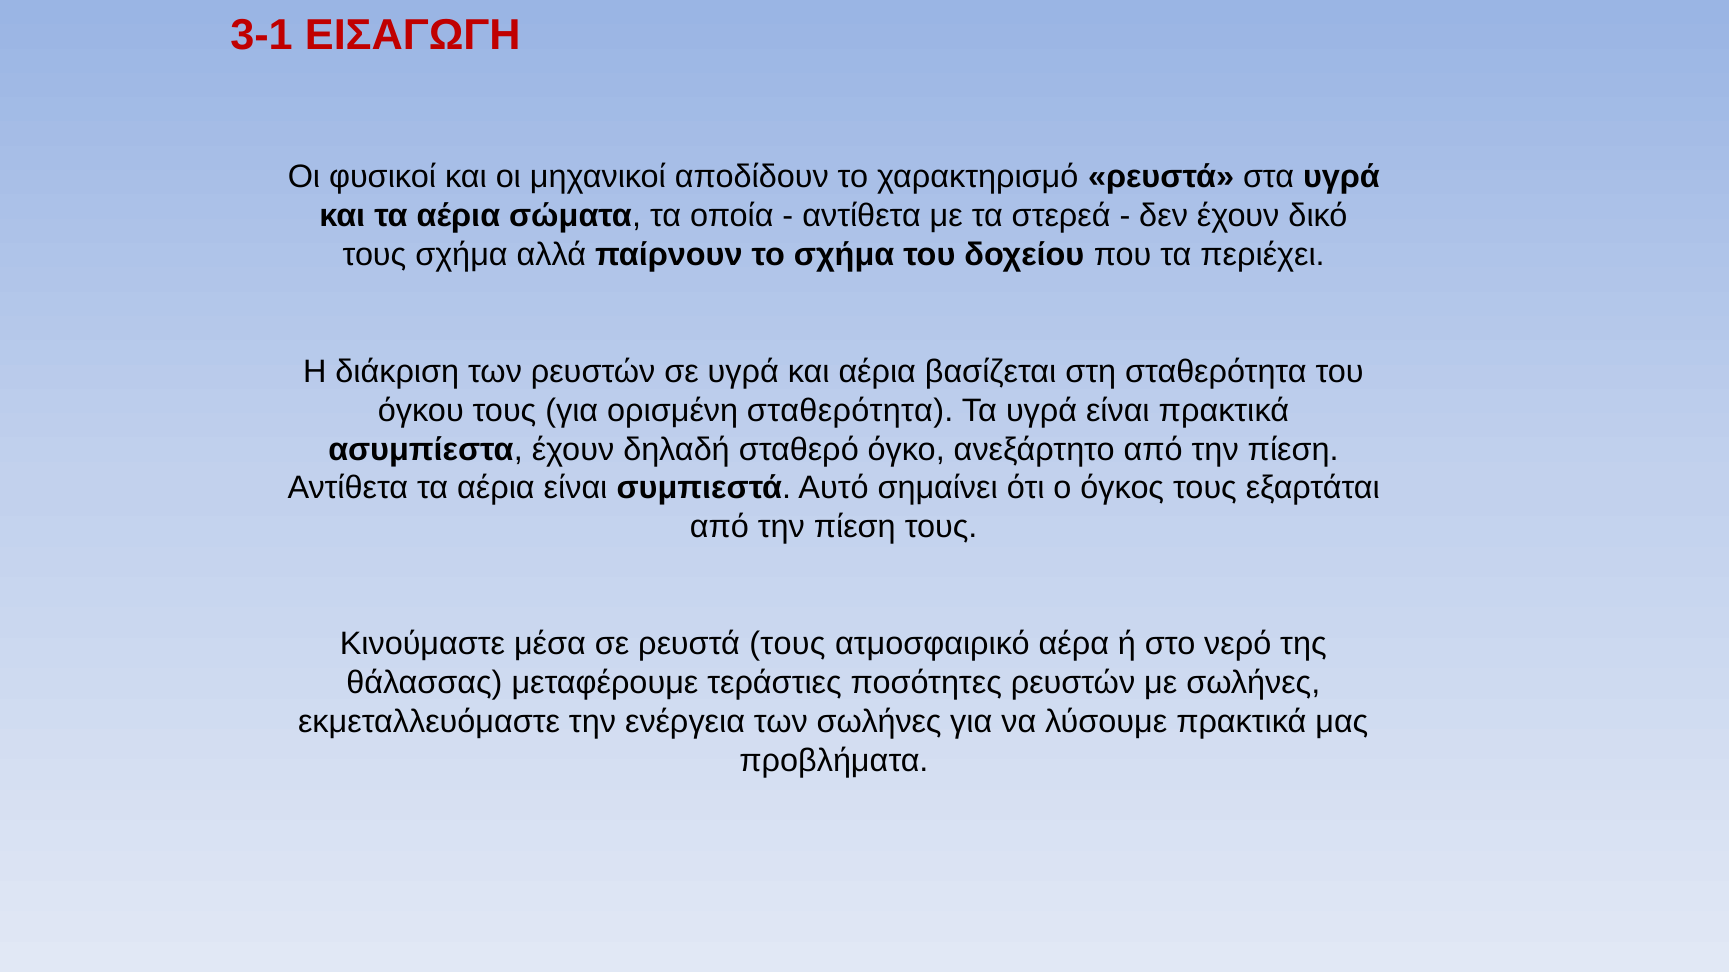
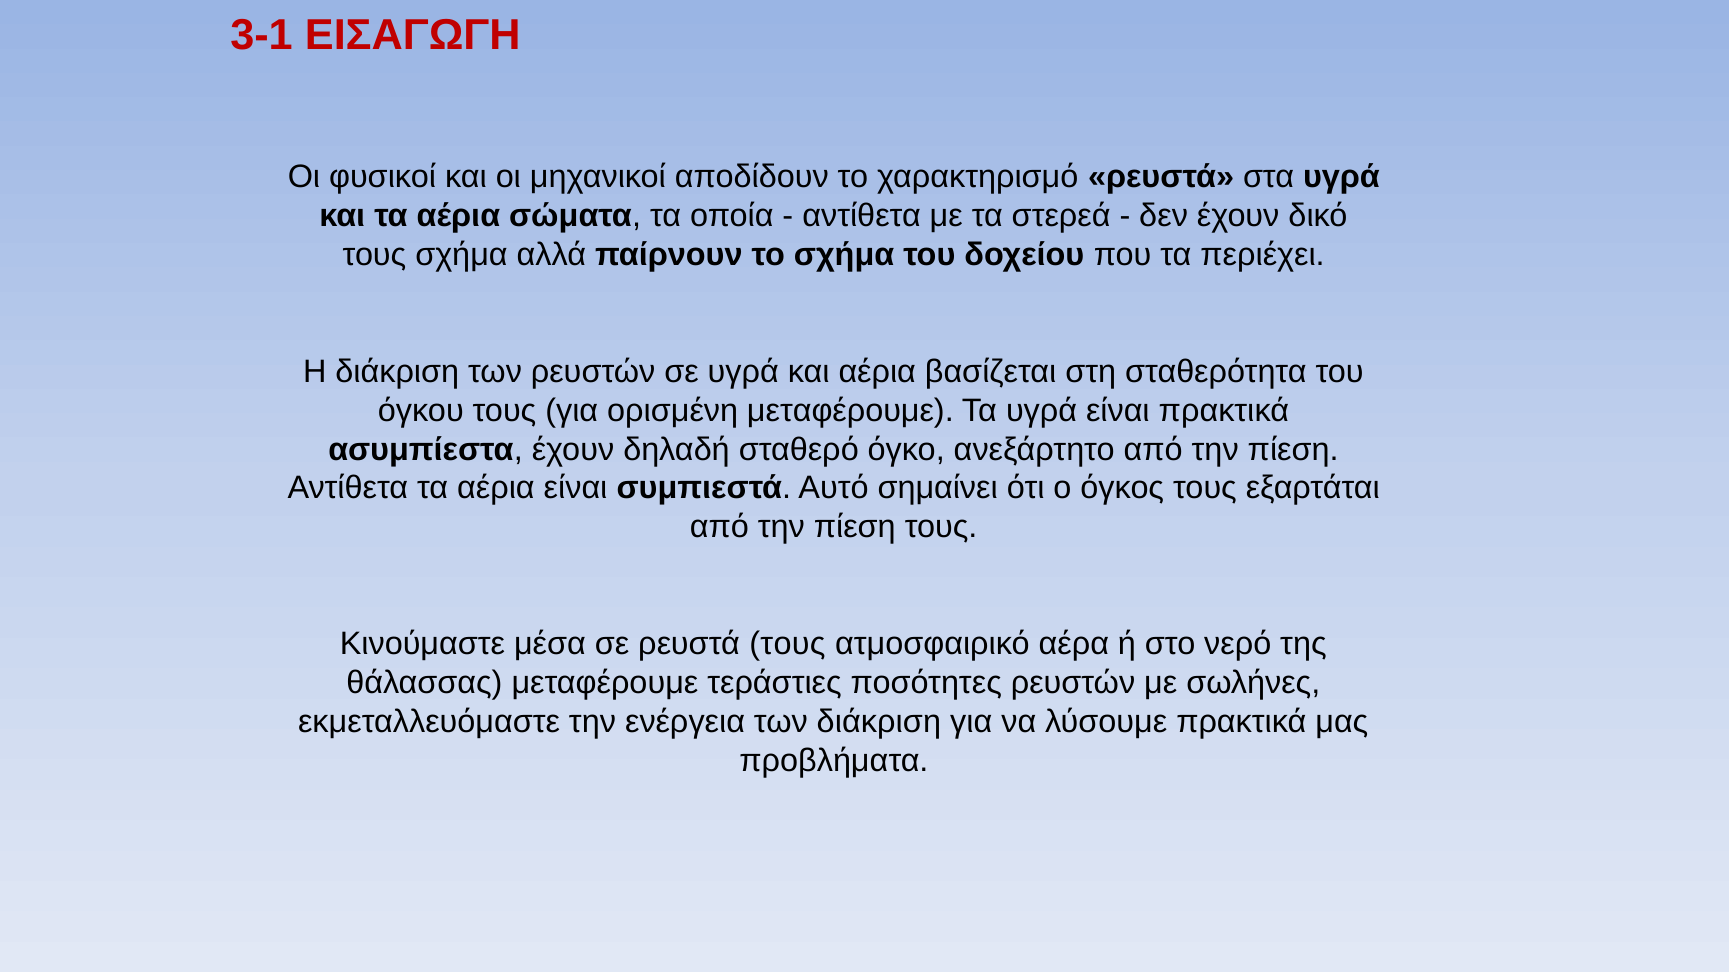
ορισμένη σταθερότητα: σταθερότητα -> μεταφέρουμε (850, 411)
των σωλήνες: σωλήνες -> διάκριση (879, 722)
